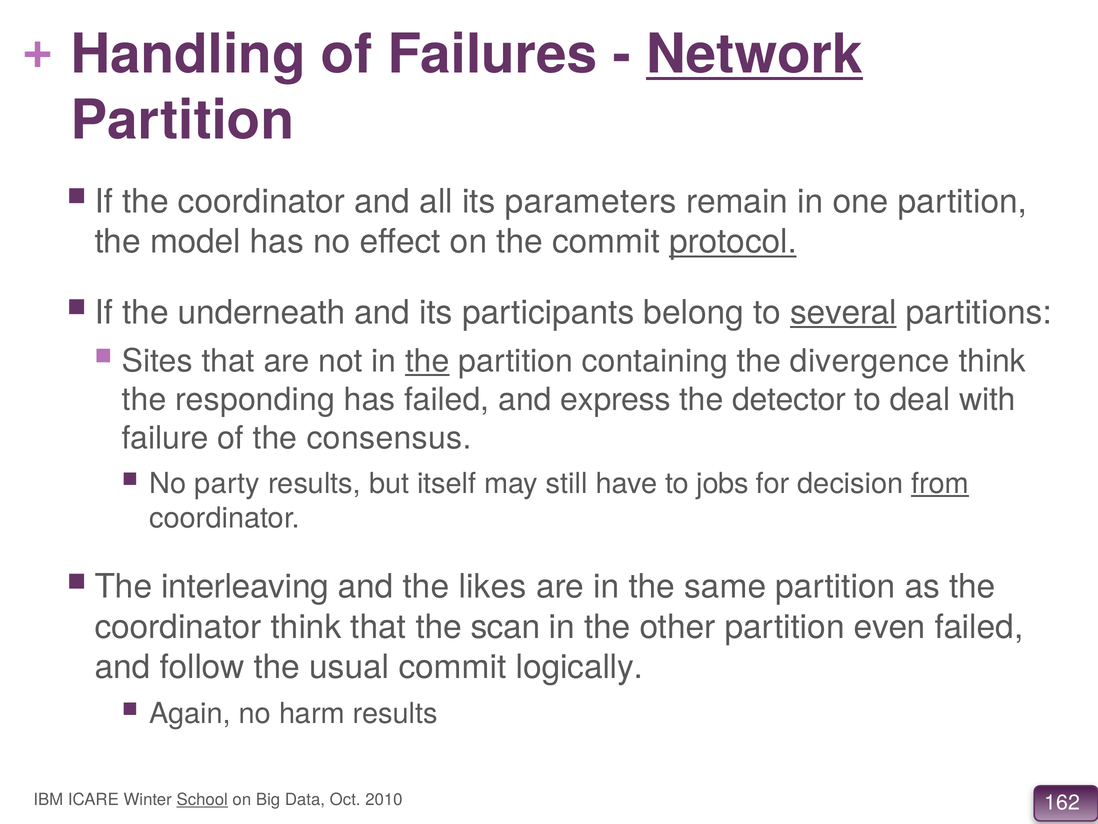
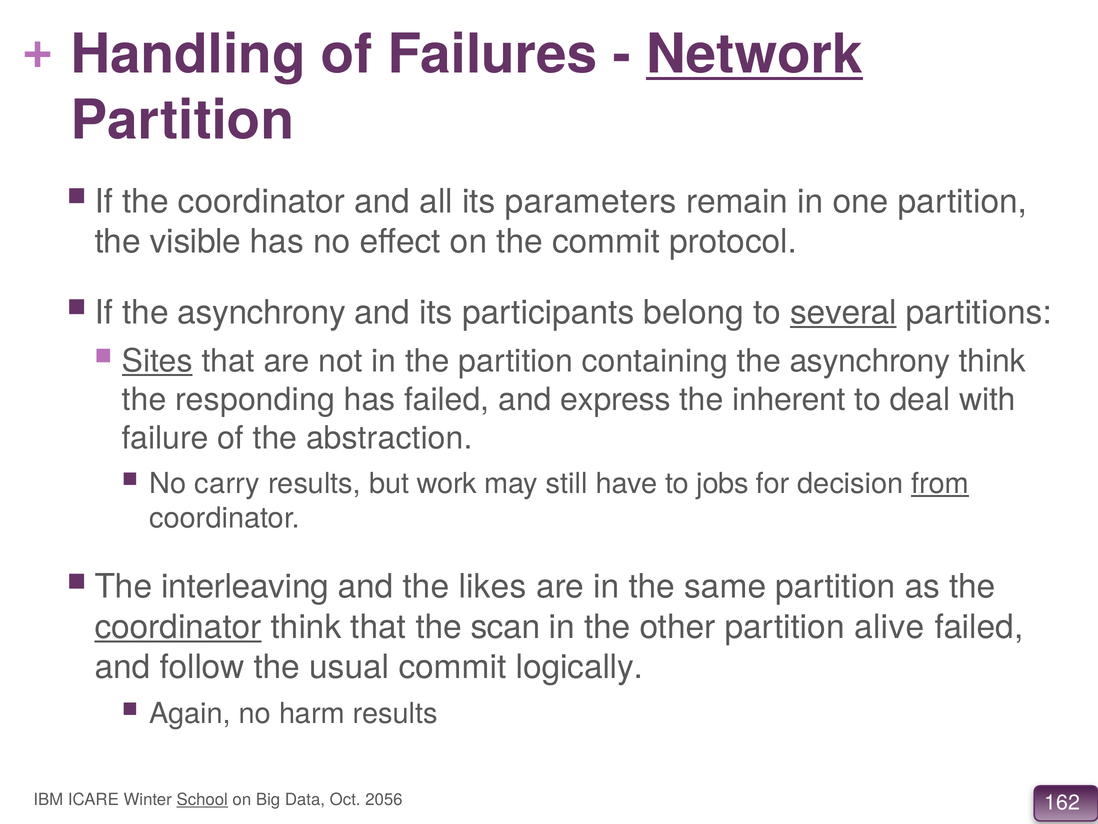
model: model -> visible (196, 242)
protocol underline: present -> none (733, 242)
If the underneath: underneath -> asynchrony (262, 313)
Sites underline: none -> present (157, 361)
the underline: present -> none (427, 361)
containing the divergence: divergence -> asynchrony (870, 361)
detector: detector -> inherent (789, 399)
consensus: consensus -> abstraction (389, 438)
party: party -> carry (227, 483)
itself: itself -> work (447, 483)
coordinator underline: none -> present (178, 627)
even: even -> alive (889, 627)
2010: 2010 -> 2056 (384, 799)
